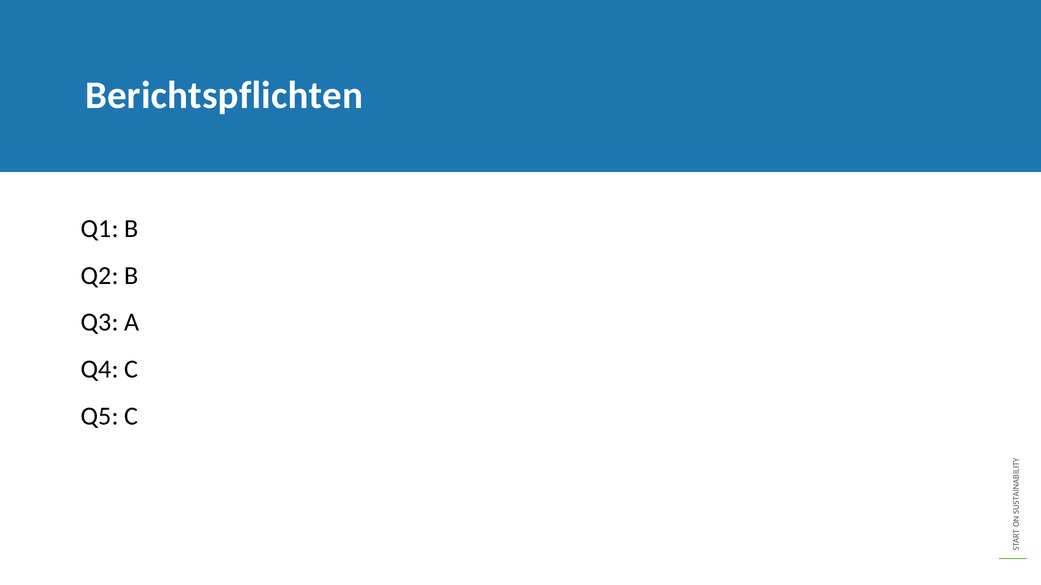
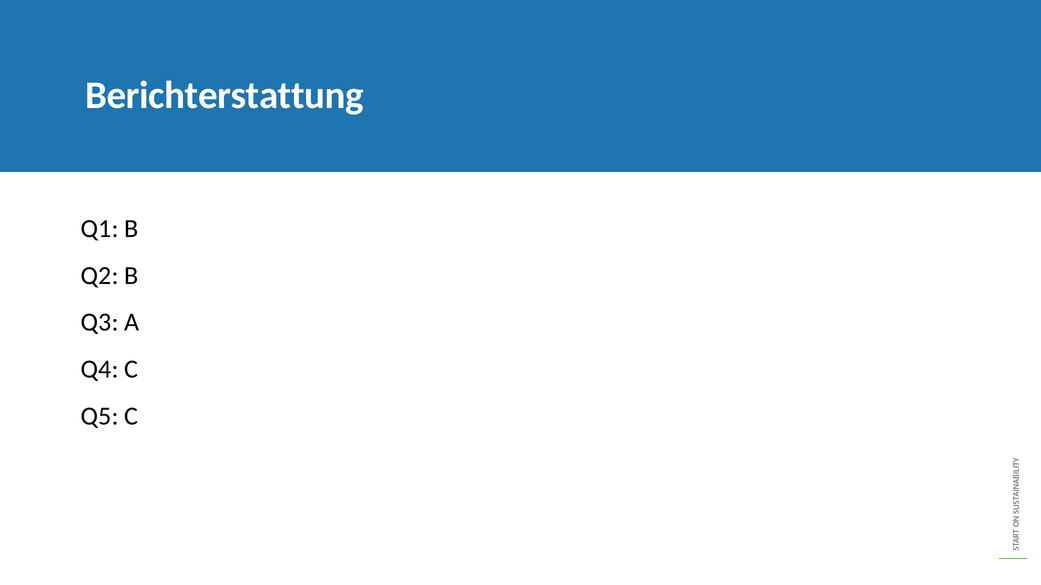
Berichtspflichten: Berichtspflichten -> Berichterstattung (224, 95)
